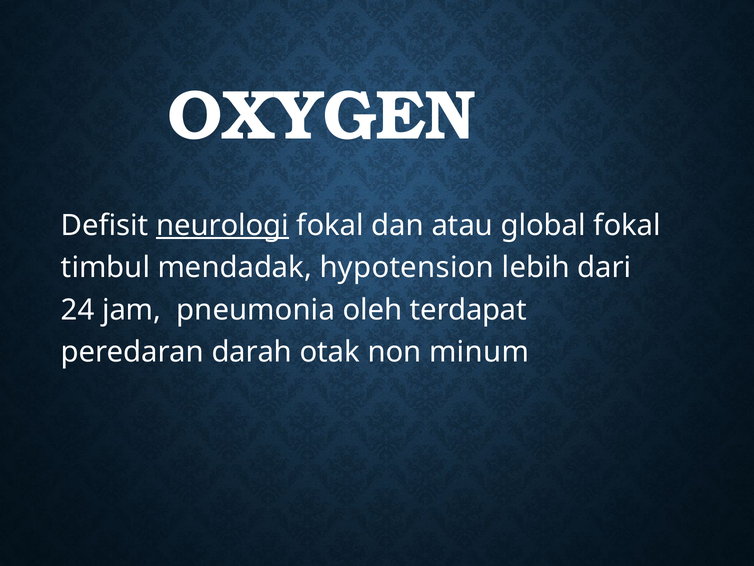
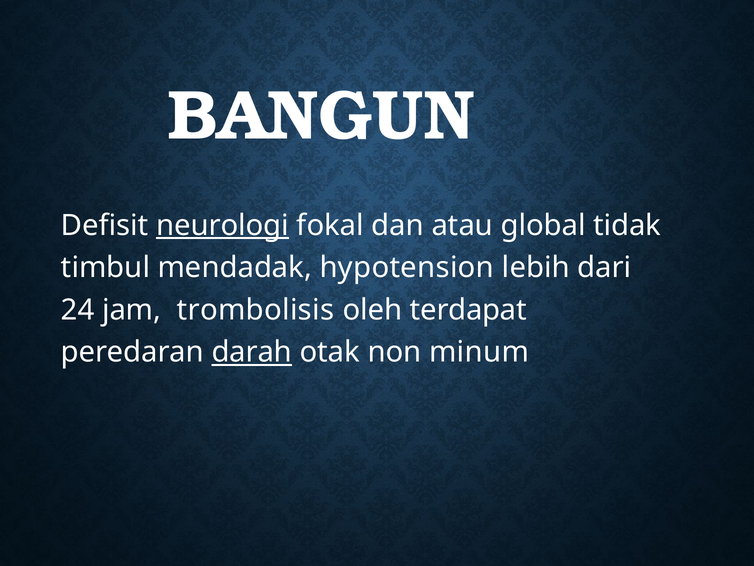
OXYGEN: OXYGEN -> BANGUN (321, 116)
global fokal: fokal -> tidak (627, 225)
pneumonia: pneumonia -> trombolisis (256, 310)
darah underline: none -> present (252, 352)
